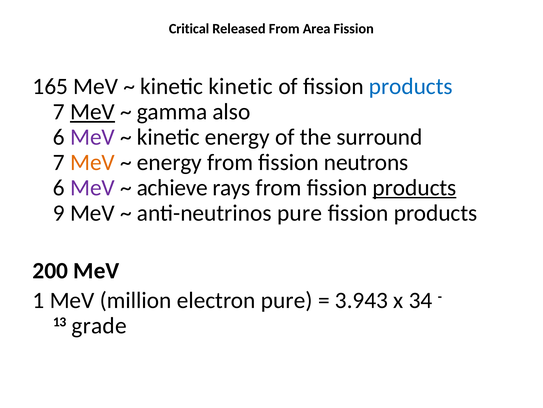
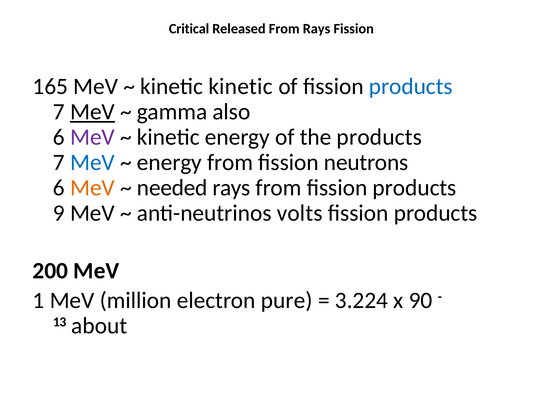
From Area: Area -> Rays (317, 29)
the surround: surround -> products (379, 137)
MeV colour: orange -> blue (92, 162)
MeV colour: purple -> orange (92, 187)
achieve: achieve -> needed (172, 187)
products underline: present -> none (415, 187)
anti-neutrinos pure: pure -> volts (300, 213)
3.943: 3.943 -> 3.224 (362, 300)
34: 34 -> 90 (421, 300)
grade: grade -> about (99, 325)
